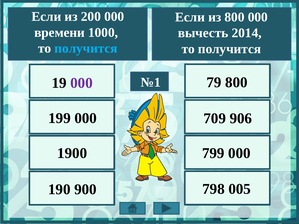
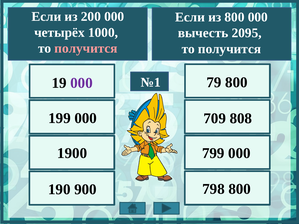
времени: времени -> четырёх (59, 32)
2014: 2014 -> 2095 (247, 33)
получится colour: light blue -> pink (86, 48)
906: 906 -> 808 (241, 118)
798 005: 005 -> 800 (240, 189)
